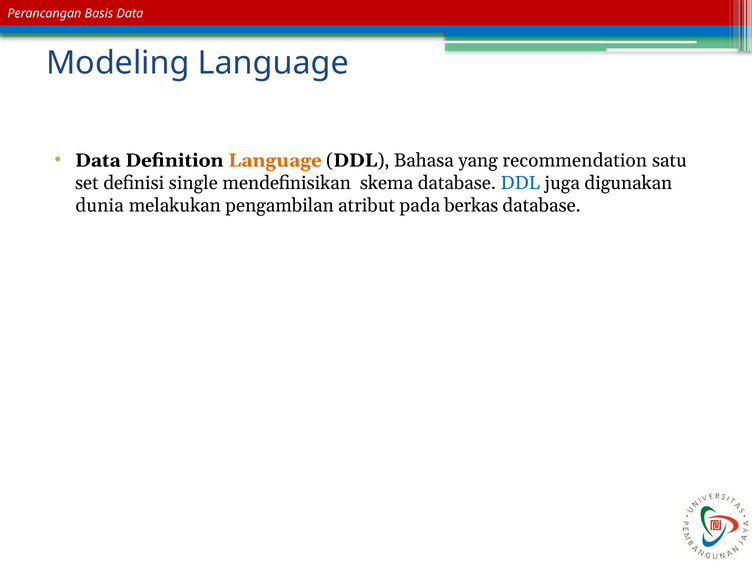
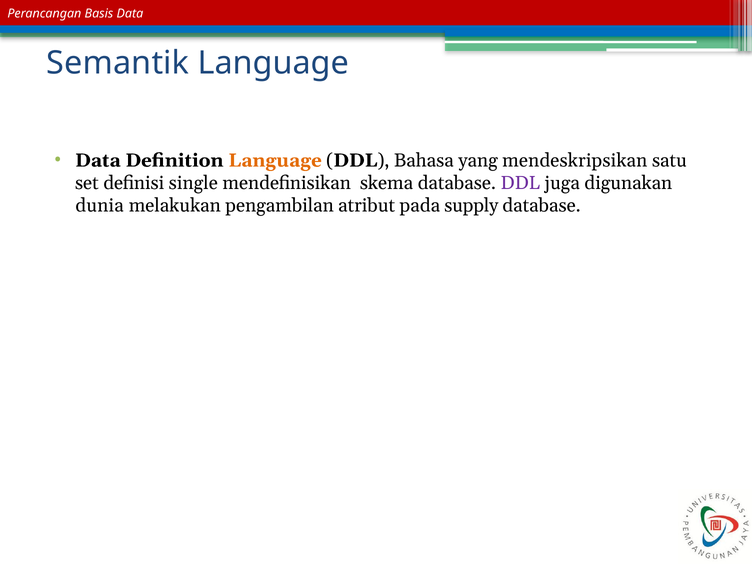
Modeling: Modeling -> Semantik (118, 63)
recommendation: recommendation -> mendeskripsikan (575, 160)
DDL colour: blue -> purple (520, 183)
berkas: berkas -> supply (471, 206)
